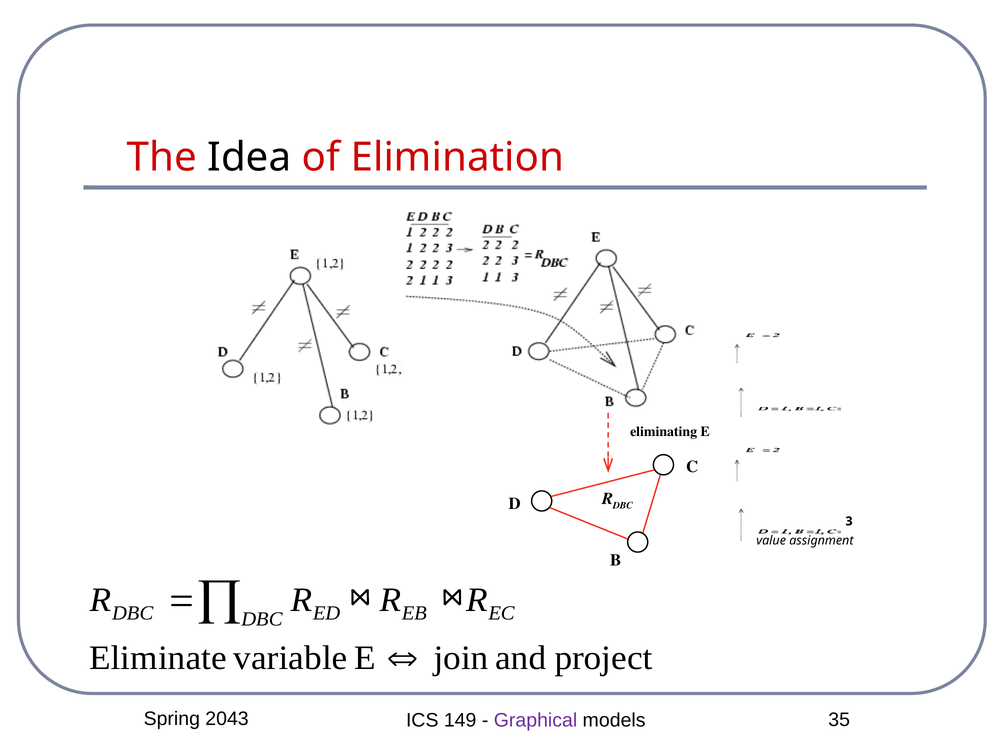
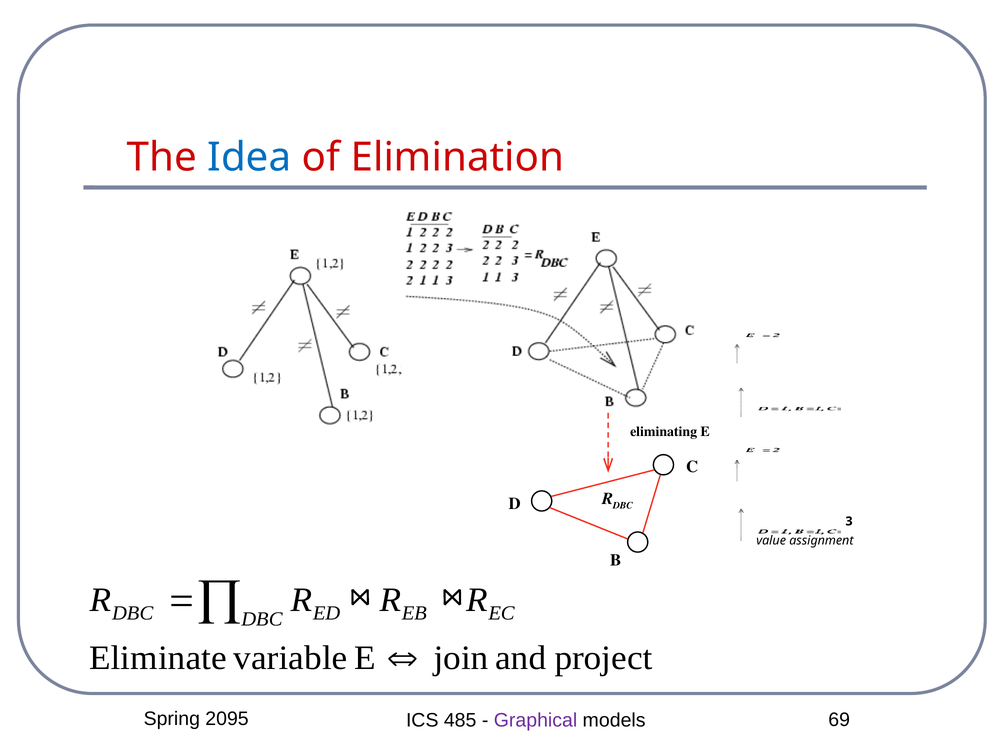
Idea colour: black -> blue (249, 157)
2043: 2043 -> 2095 (227, 718)
149: 149 -> 485 (460, 720)
35: 35 -> 69 (839, 719)
